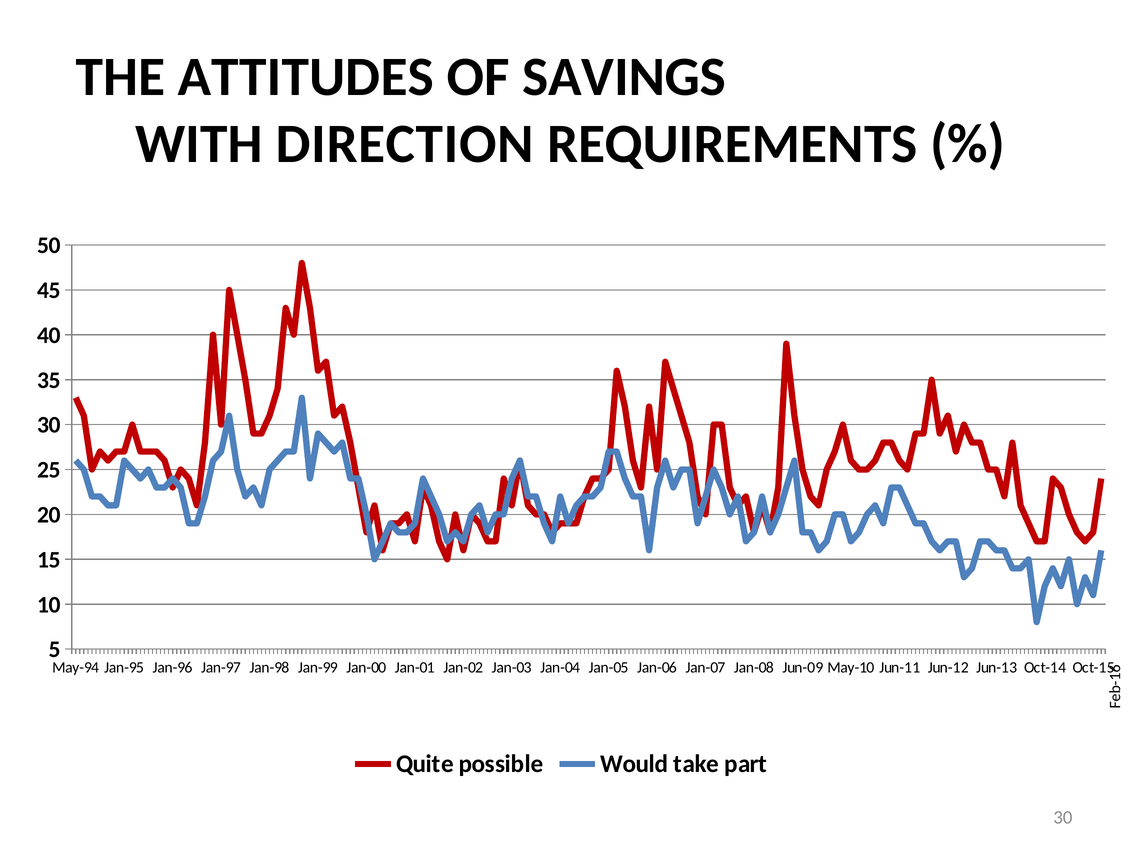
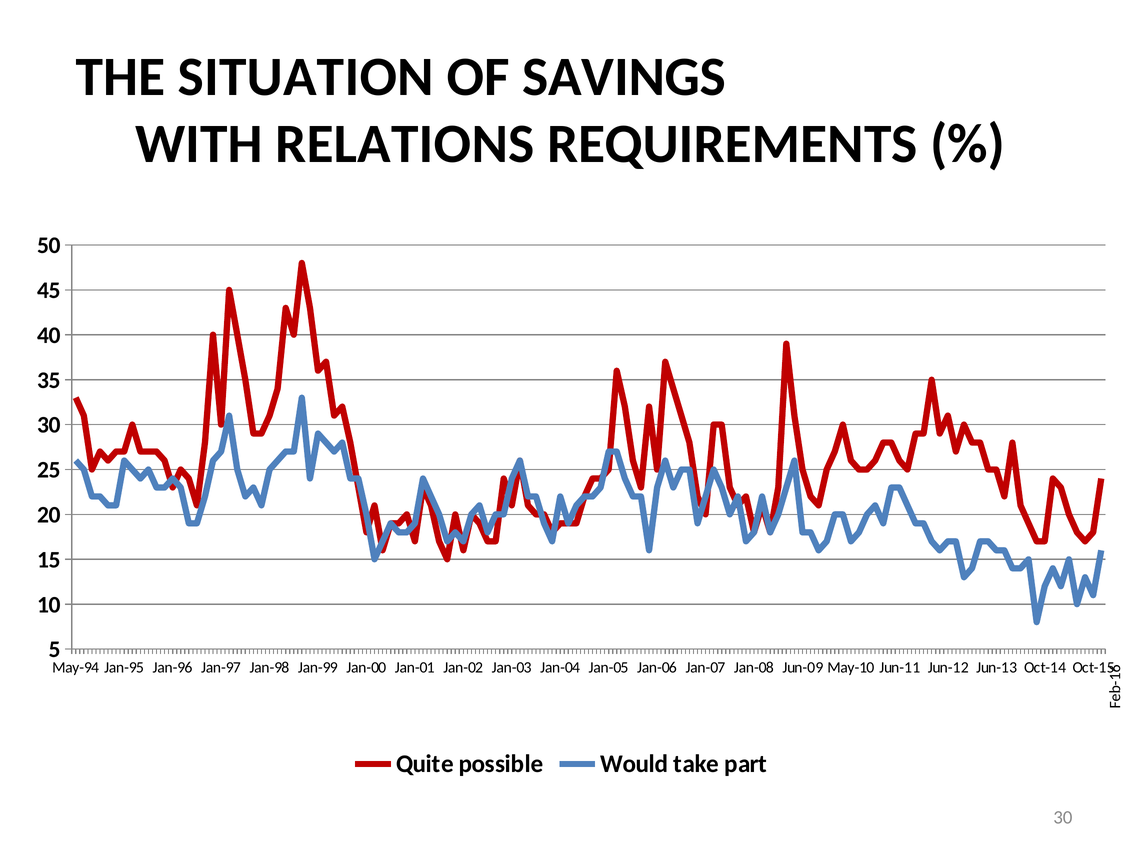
ATTITUDES: ATTITUDES -> SITUATION (306, 77)
DIRECTION: DIRECTION -> RELATIONS (405, 144)
